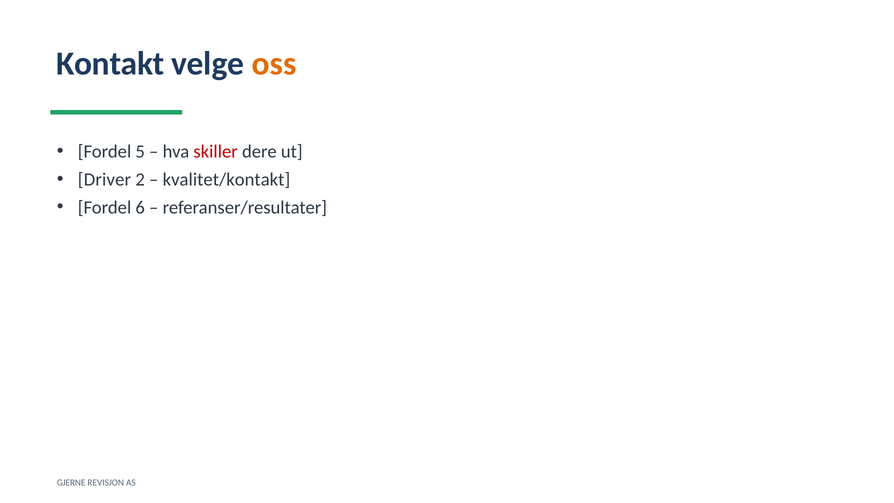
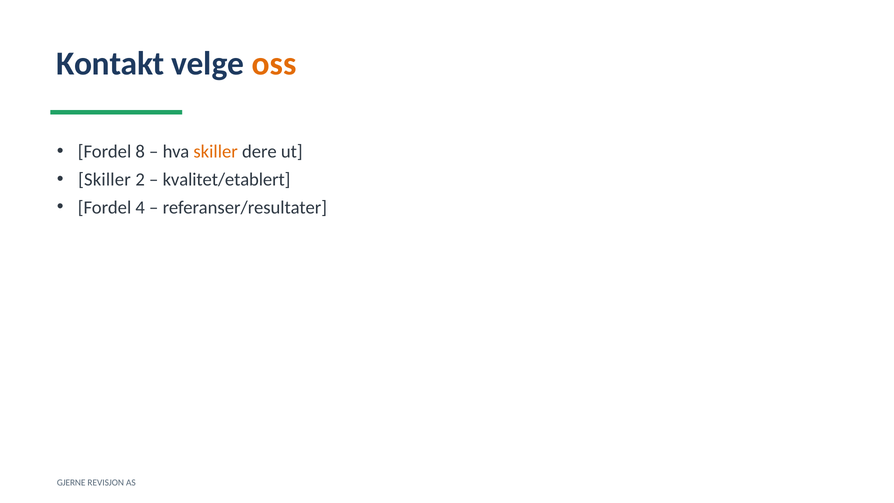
5: 5 -> 8 (140, 151)
skiller colour: red -> orange (216, 151)
Driver: Driver -> Skiller (104, 179)
kvalitet/kontakt: kvalitet/kontakt -> kvalitet/etablert (226, 179)
6: 6 -> 4 (140, 207)
